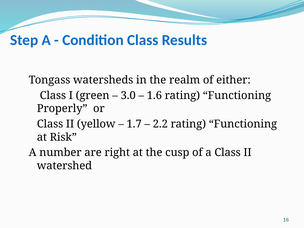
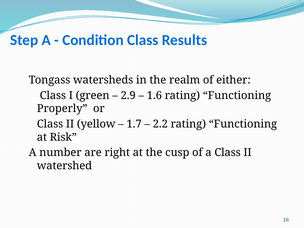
3.0: 3.0 -> 2.9 (128, 95)
